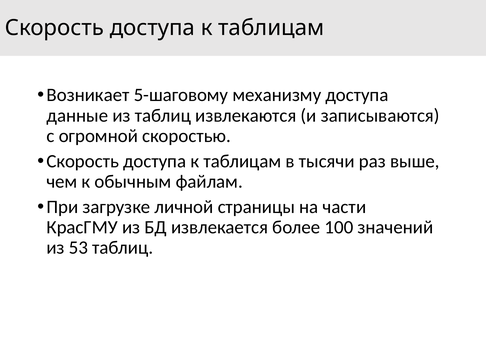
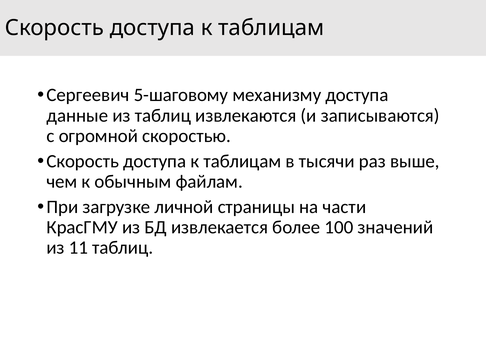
Возникает: Возникает -> Сергеевич (88, 95)
53: 53 -> 11 (78, 248)
